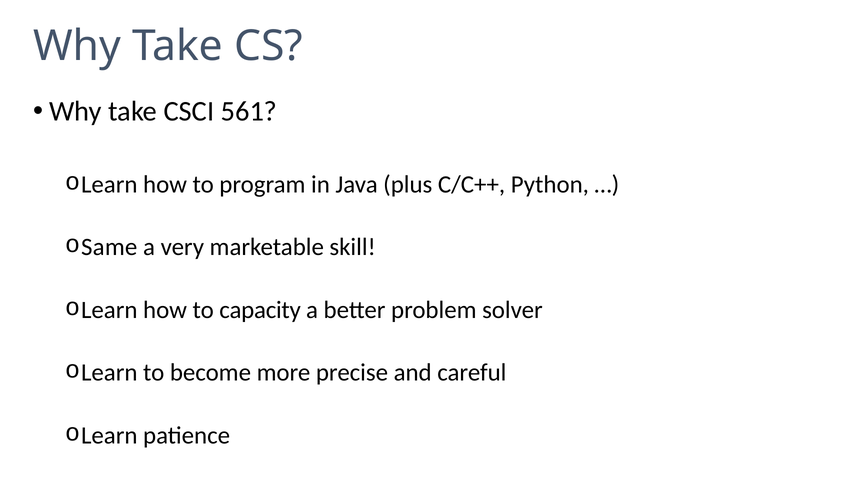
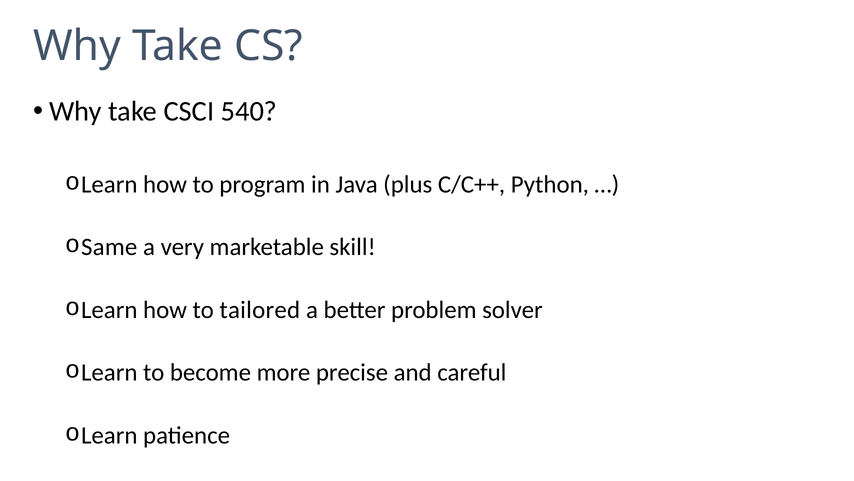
561: 561 -> 540 (249, 111)
capacity: capacity -> tailored (260, 310)
